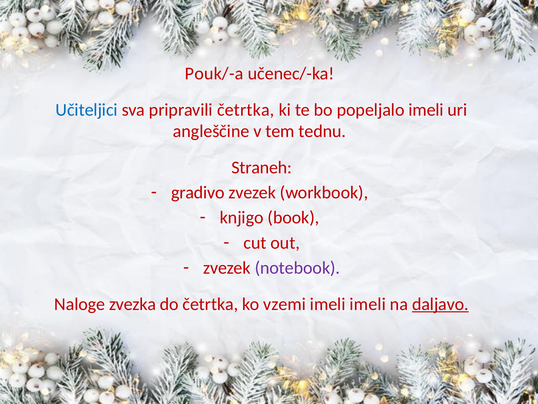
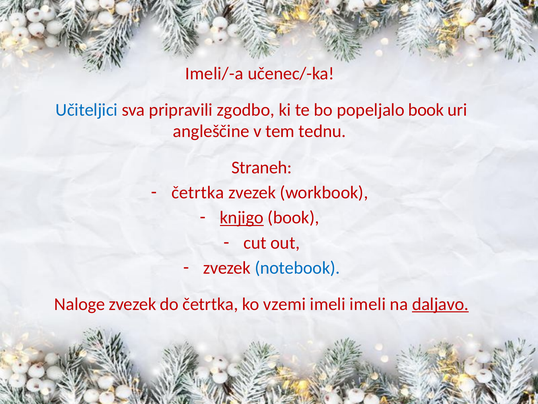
Pouk/-a: Pouk/-a -> Imeli/-a (214, 74)
pripravili četrtka: četrtka -> zgodbo (246, 110)
popeljalo imeli: imeli -> book (426, 110)
gradivo: gradivo -> četrtka (198, 192)
knjigo underline: none -> present (242, 217)
notebook colour: purple -> blue (297, 268)
Naloge zvezka: zvezka -> zvezek (133, 304)
